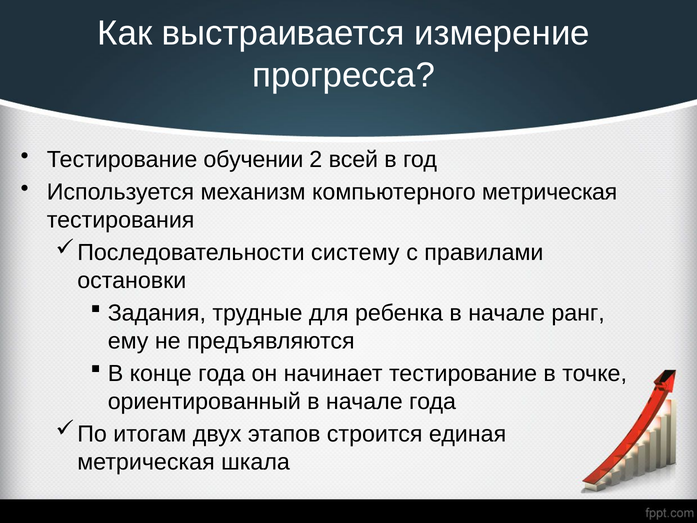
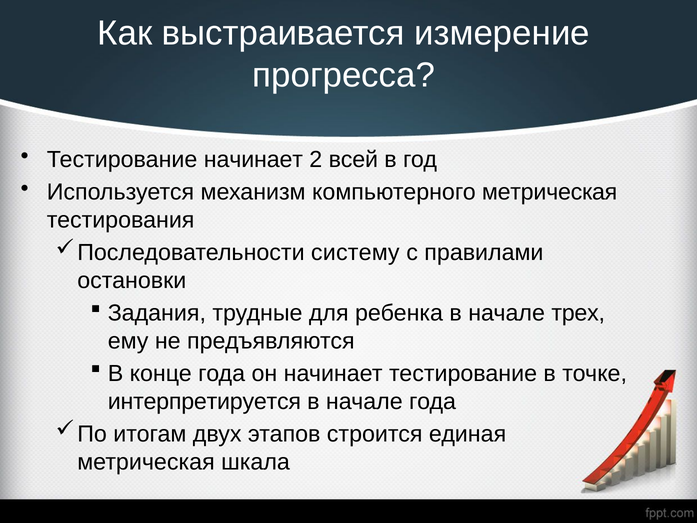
Тестирование обучении: обучении -> начинает (253, 160)
ранг: ранг -> трех (578, 313)
ориентированный: ориентированный -> интерпретируется (204, 401)
